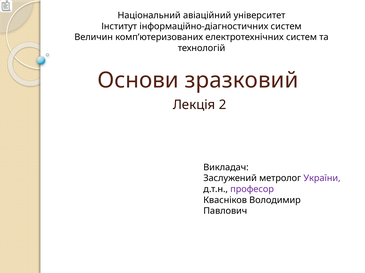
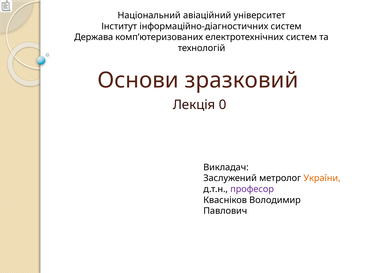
Величин: Величин -> Держава (94, 37)
2: 2 -> 0 (223, 105)
України colour: purple -> orange (322, 179)
